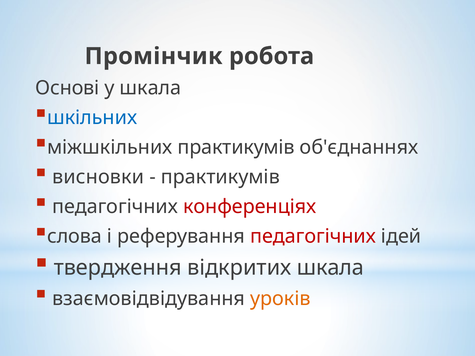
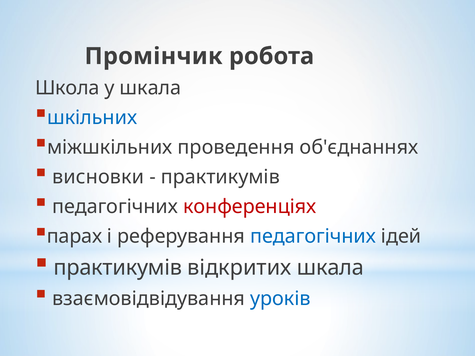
Основі: Основі -> Школа (67, 88)
міжшкільних практикумів: практикумів -> проведення (236, 147)
слова: слова -> парах (75, 237)
педагогічних colour: red -> blue (313, 237)
твердження: твердження -> практикумів (118, 268)
уроків colour: orange -> blue (280, 299)
